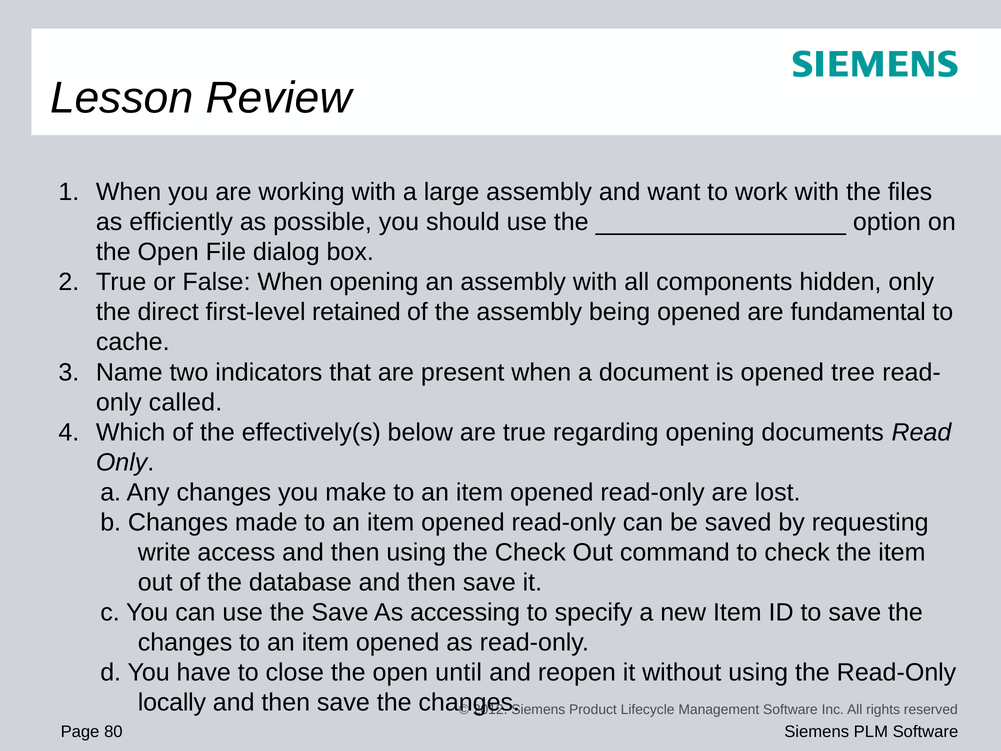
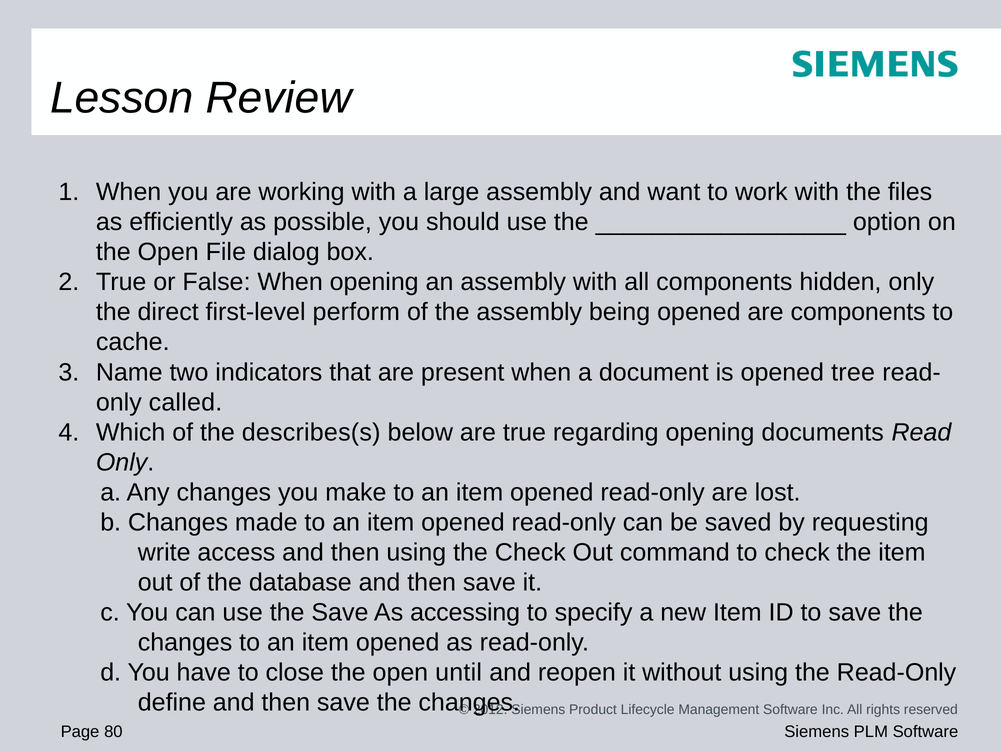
retained: retained -> perform (356, 312)
are fundamental: fundamental -> components (858, 312)
effectively(s: effectively(s -> describes(s (311, 432)
locally: locally -> define (172, 702)
